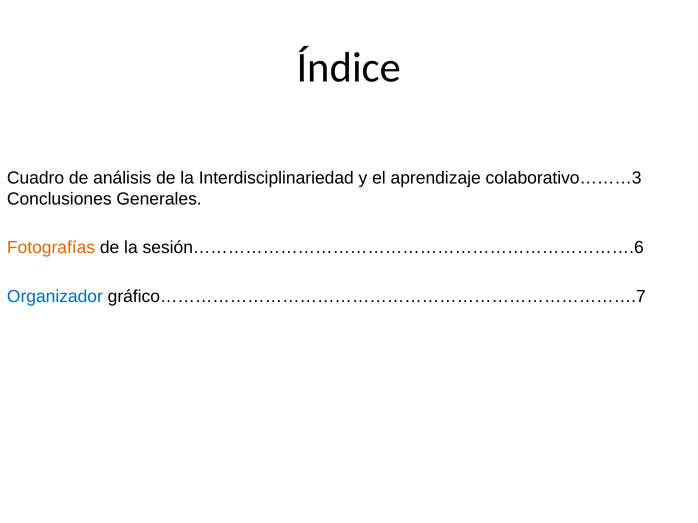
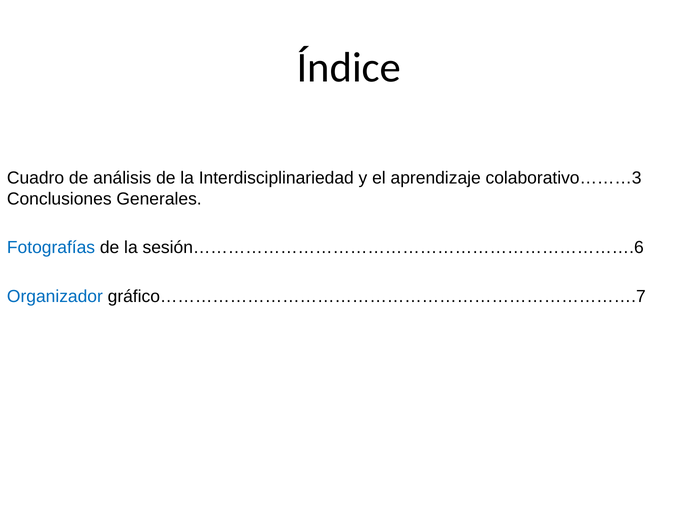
Fotografías colour: orange -> blue (51, 248)
